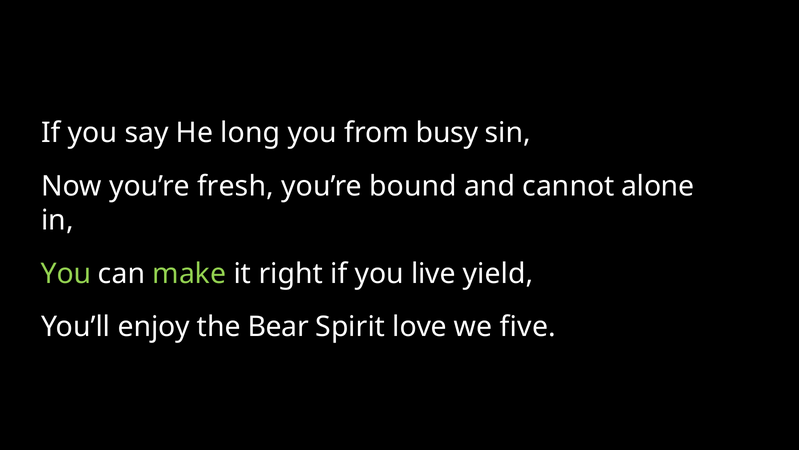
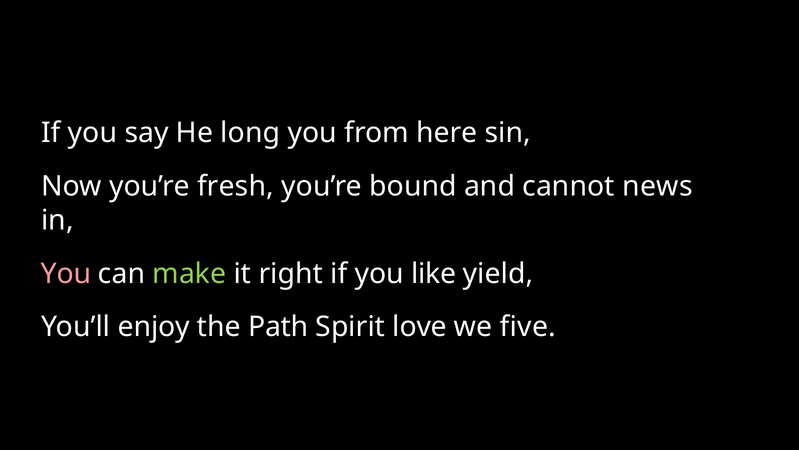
busy: busy -> here (447, 133)
alone: alone -> news (657, 186)
You colour: light green -> pink (66, 273)
live: live -> like (434, 273)
Bear: Bear -> Path (278, 327)
